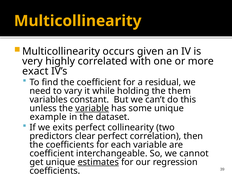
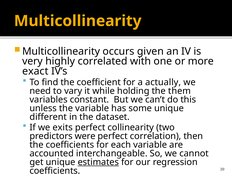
residual: residual -> actually (163, 82)
variable underline: present -> none (92, 108)
example: example -> different (48, 117)
clear: clear -> were (85, 136)
coefficient: coefficient -> accounted (52, 153)
